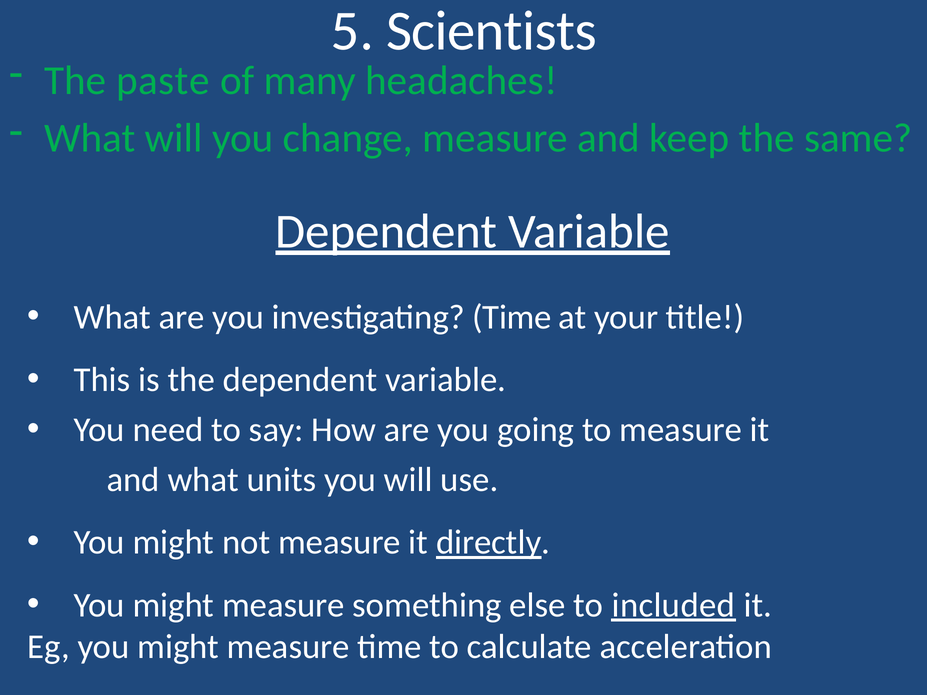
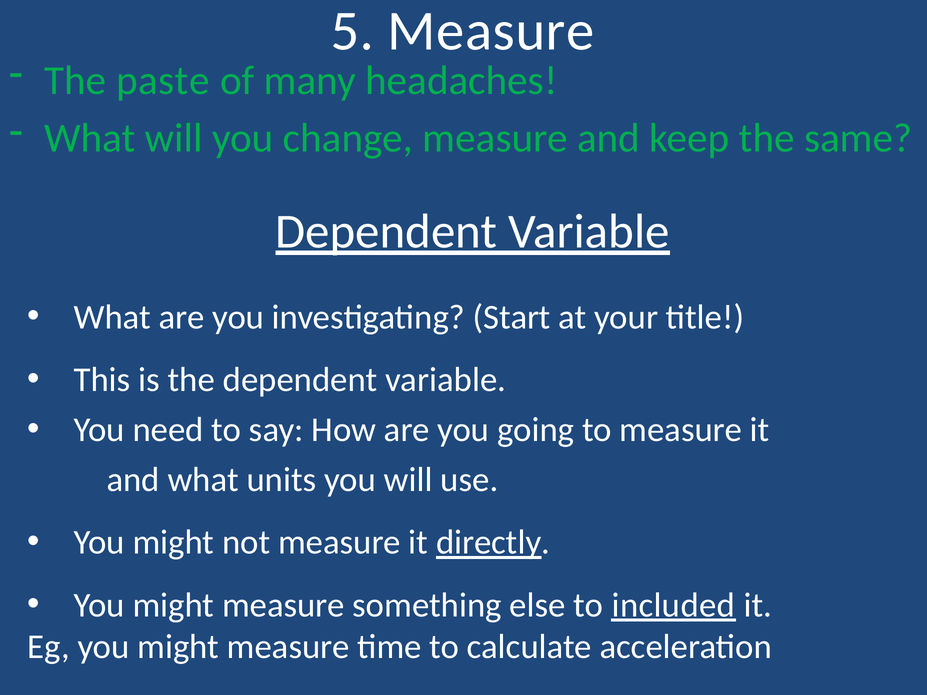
5 Scientists: Scientists -> Measure (491, 31)
investigating Time: Time -> Start (512, 317)
